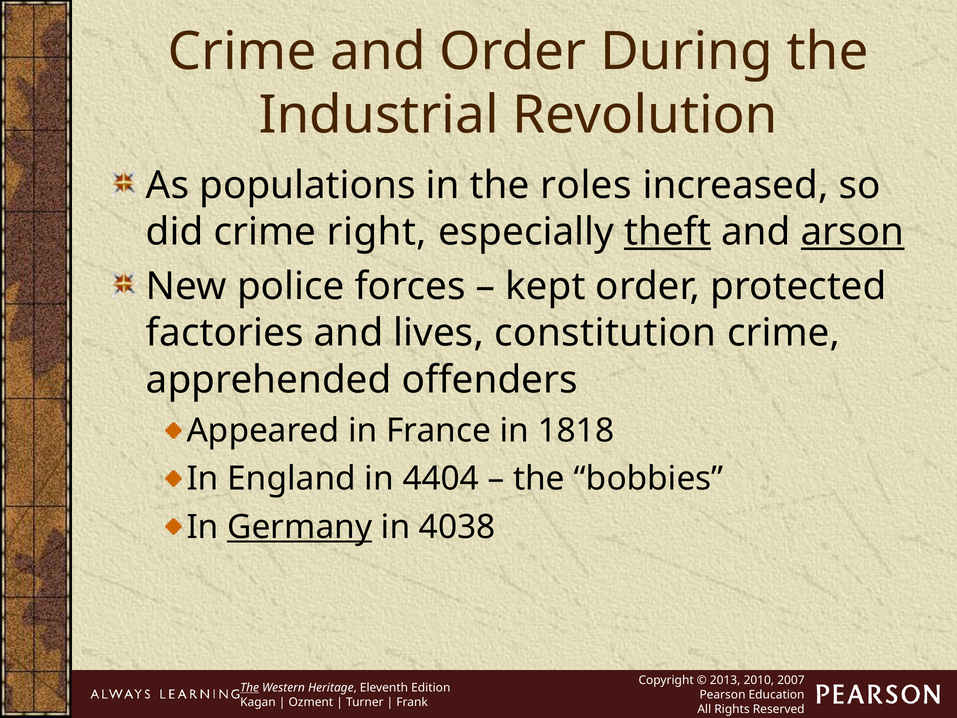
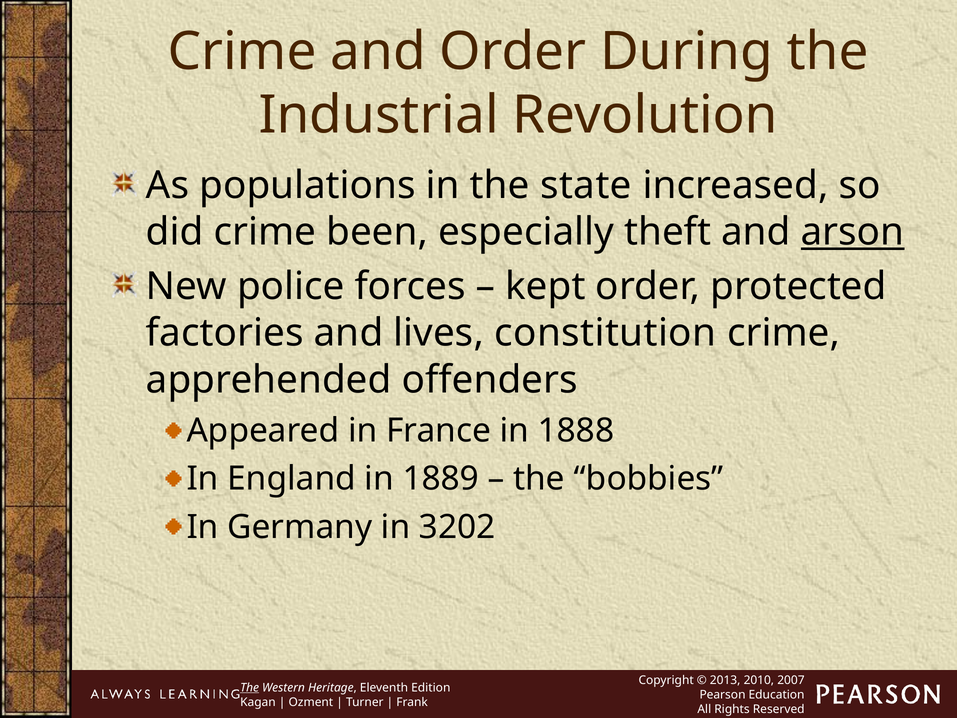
roles: roles -> state (586, 185)
right: right -> been (377, 232)
theft underline: present -> none (668, 232)
1818: 1818 -> 1888 (576, 431)
4404: 4404 -> 1889 (441, 479)
Germany underline: present -> none (300, 527)
4038: 4038 -> 3202 (457, 527)
